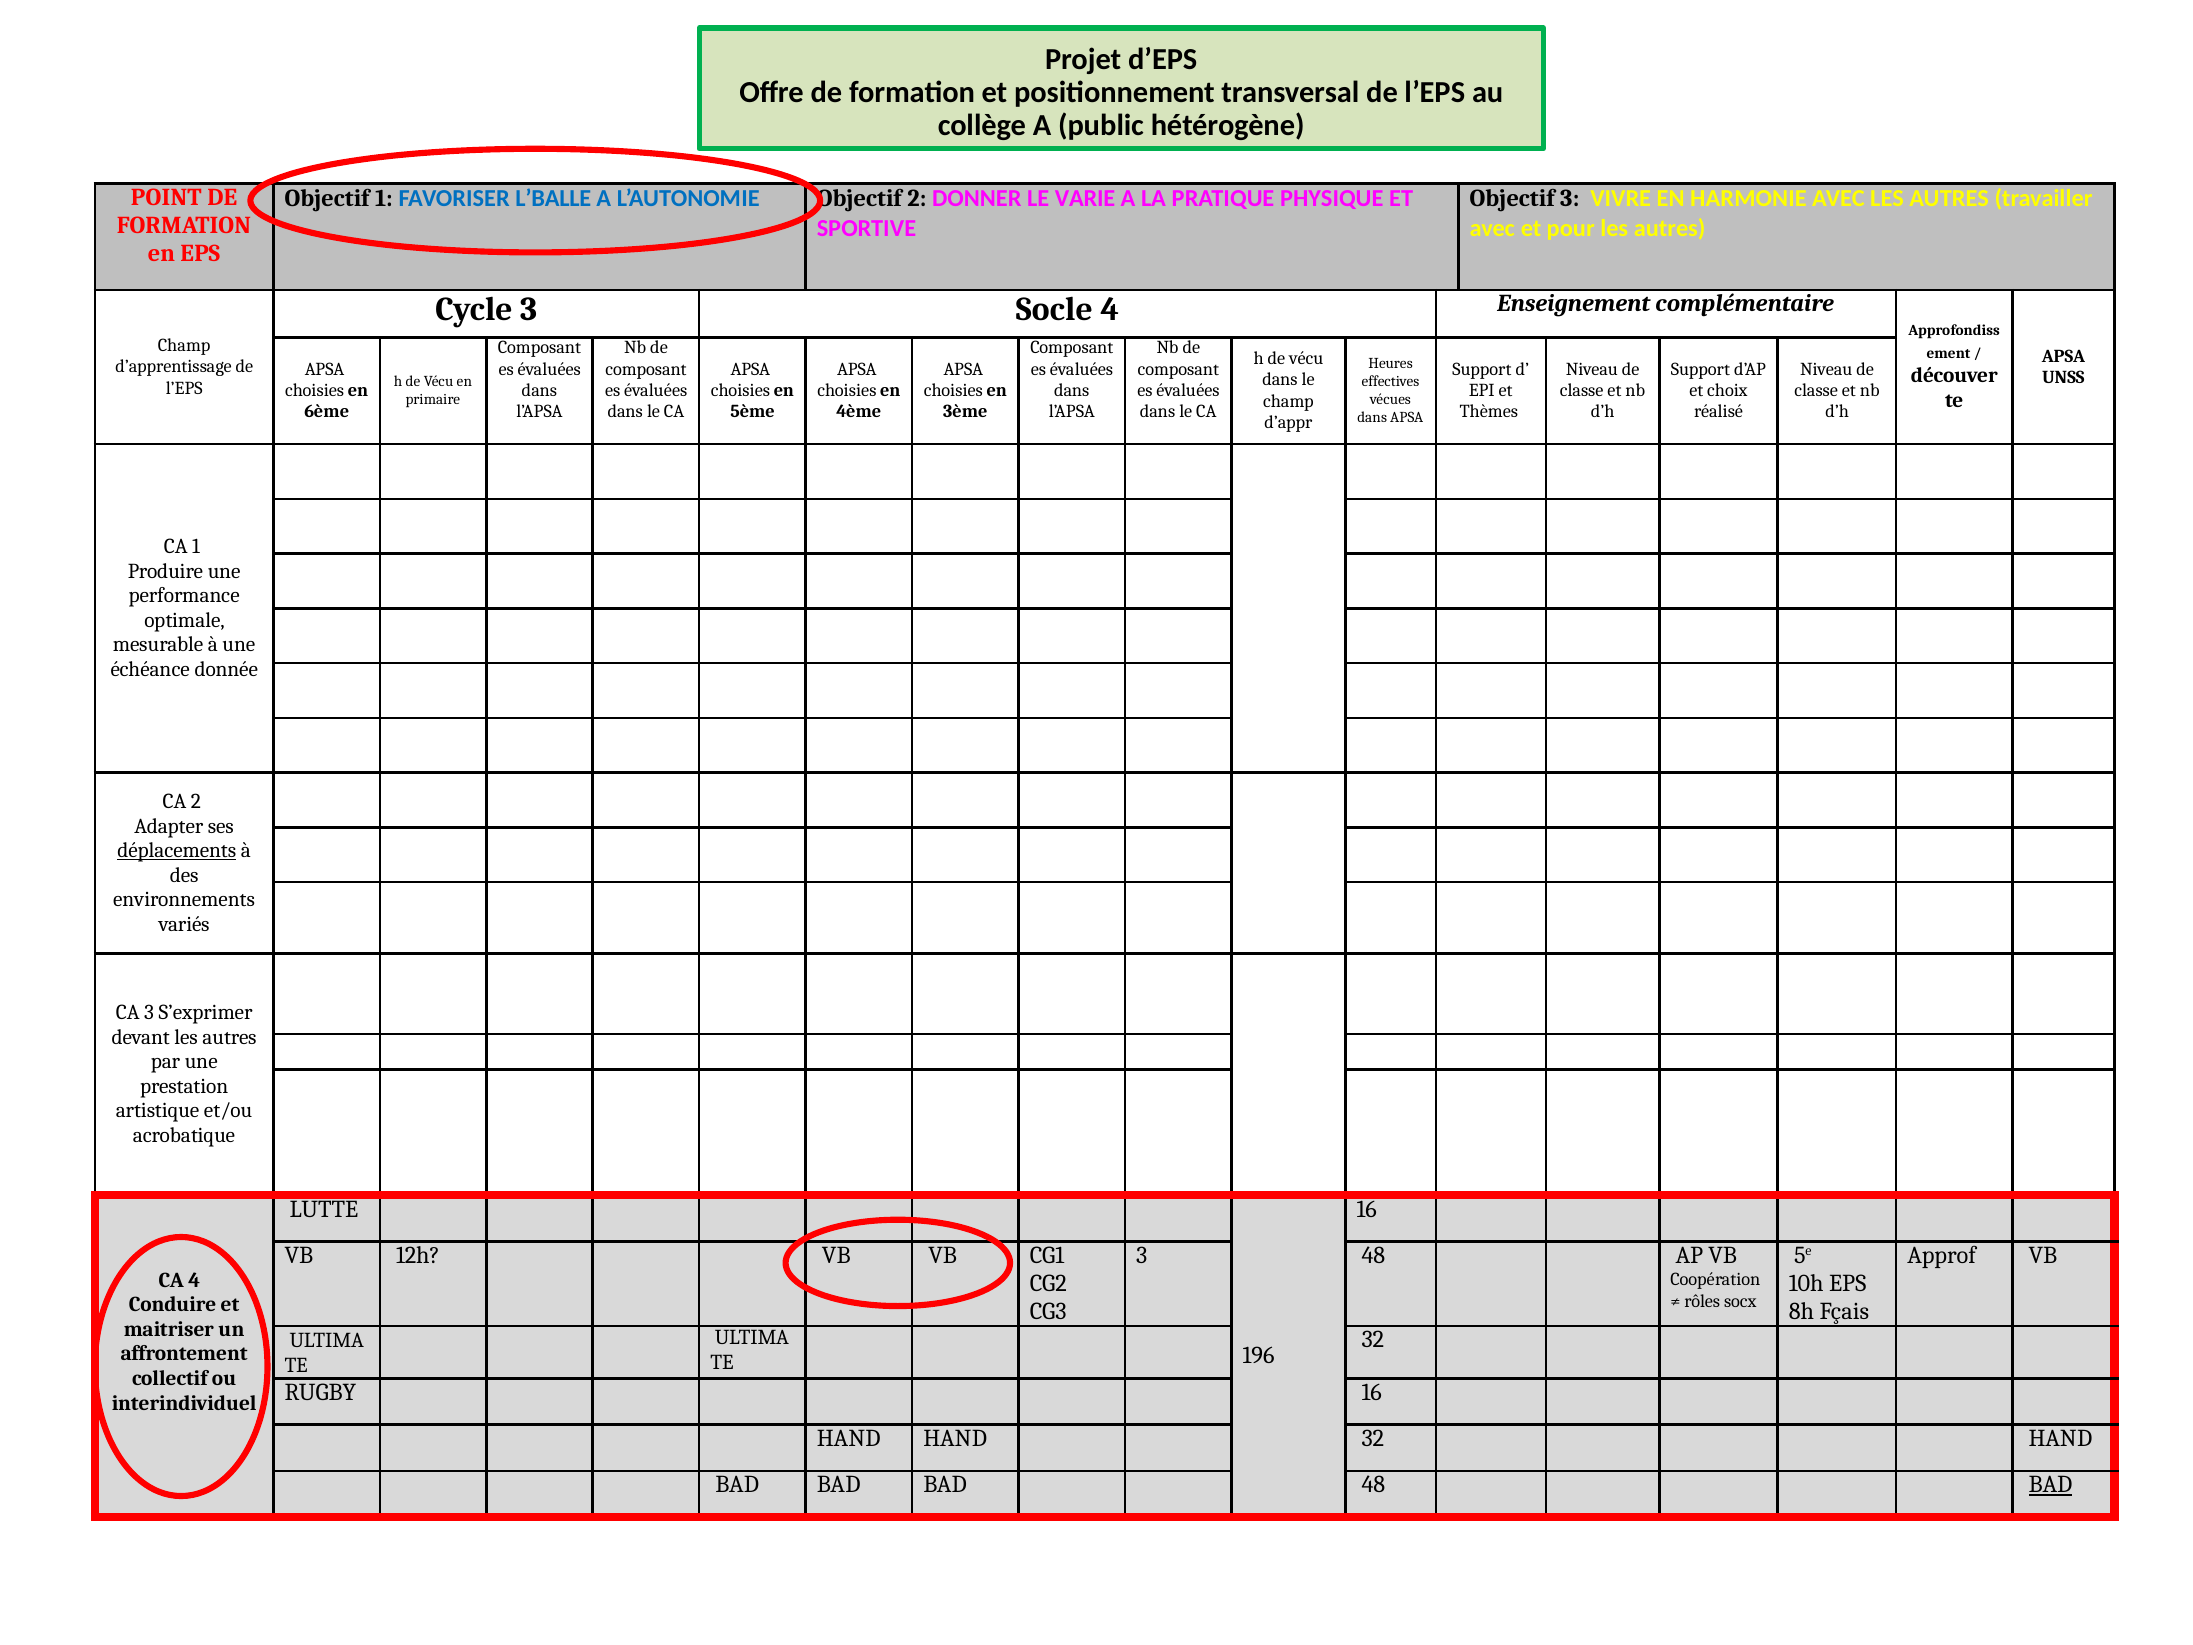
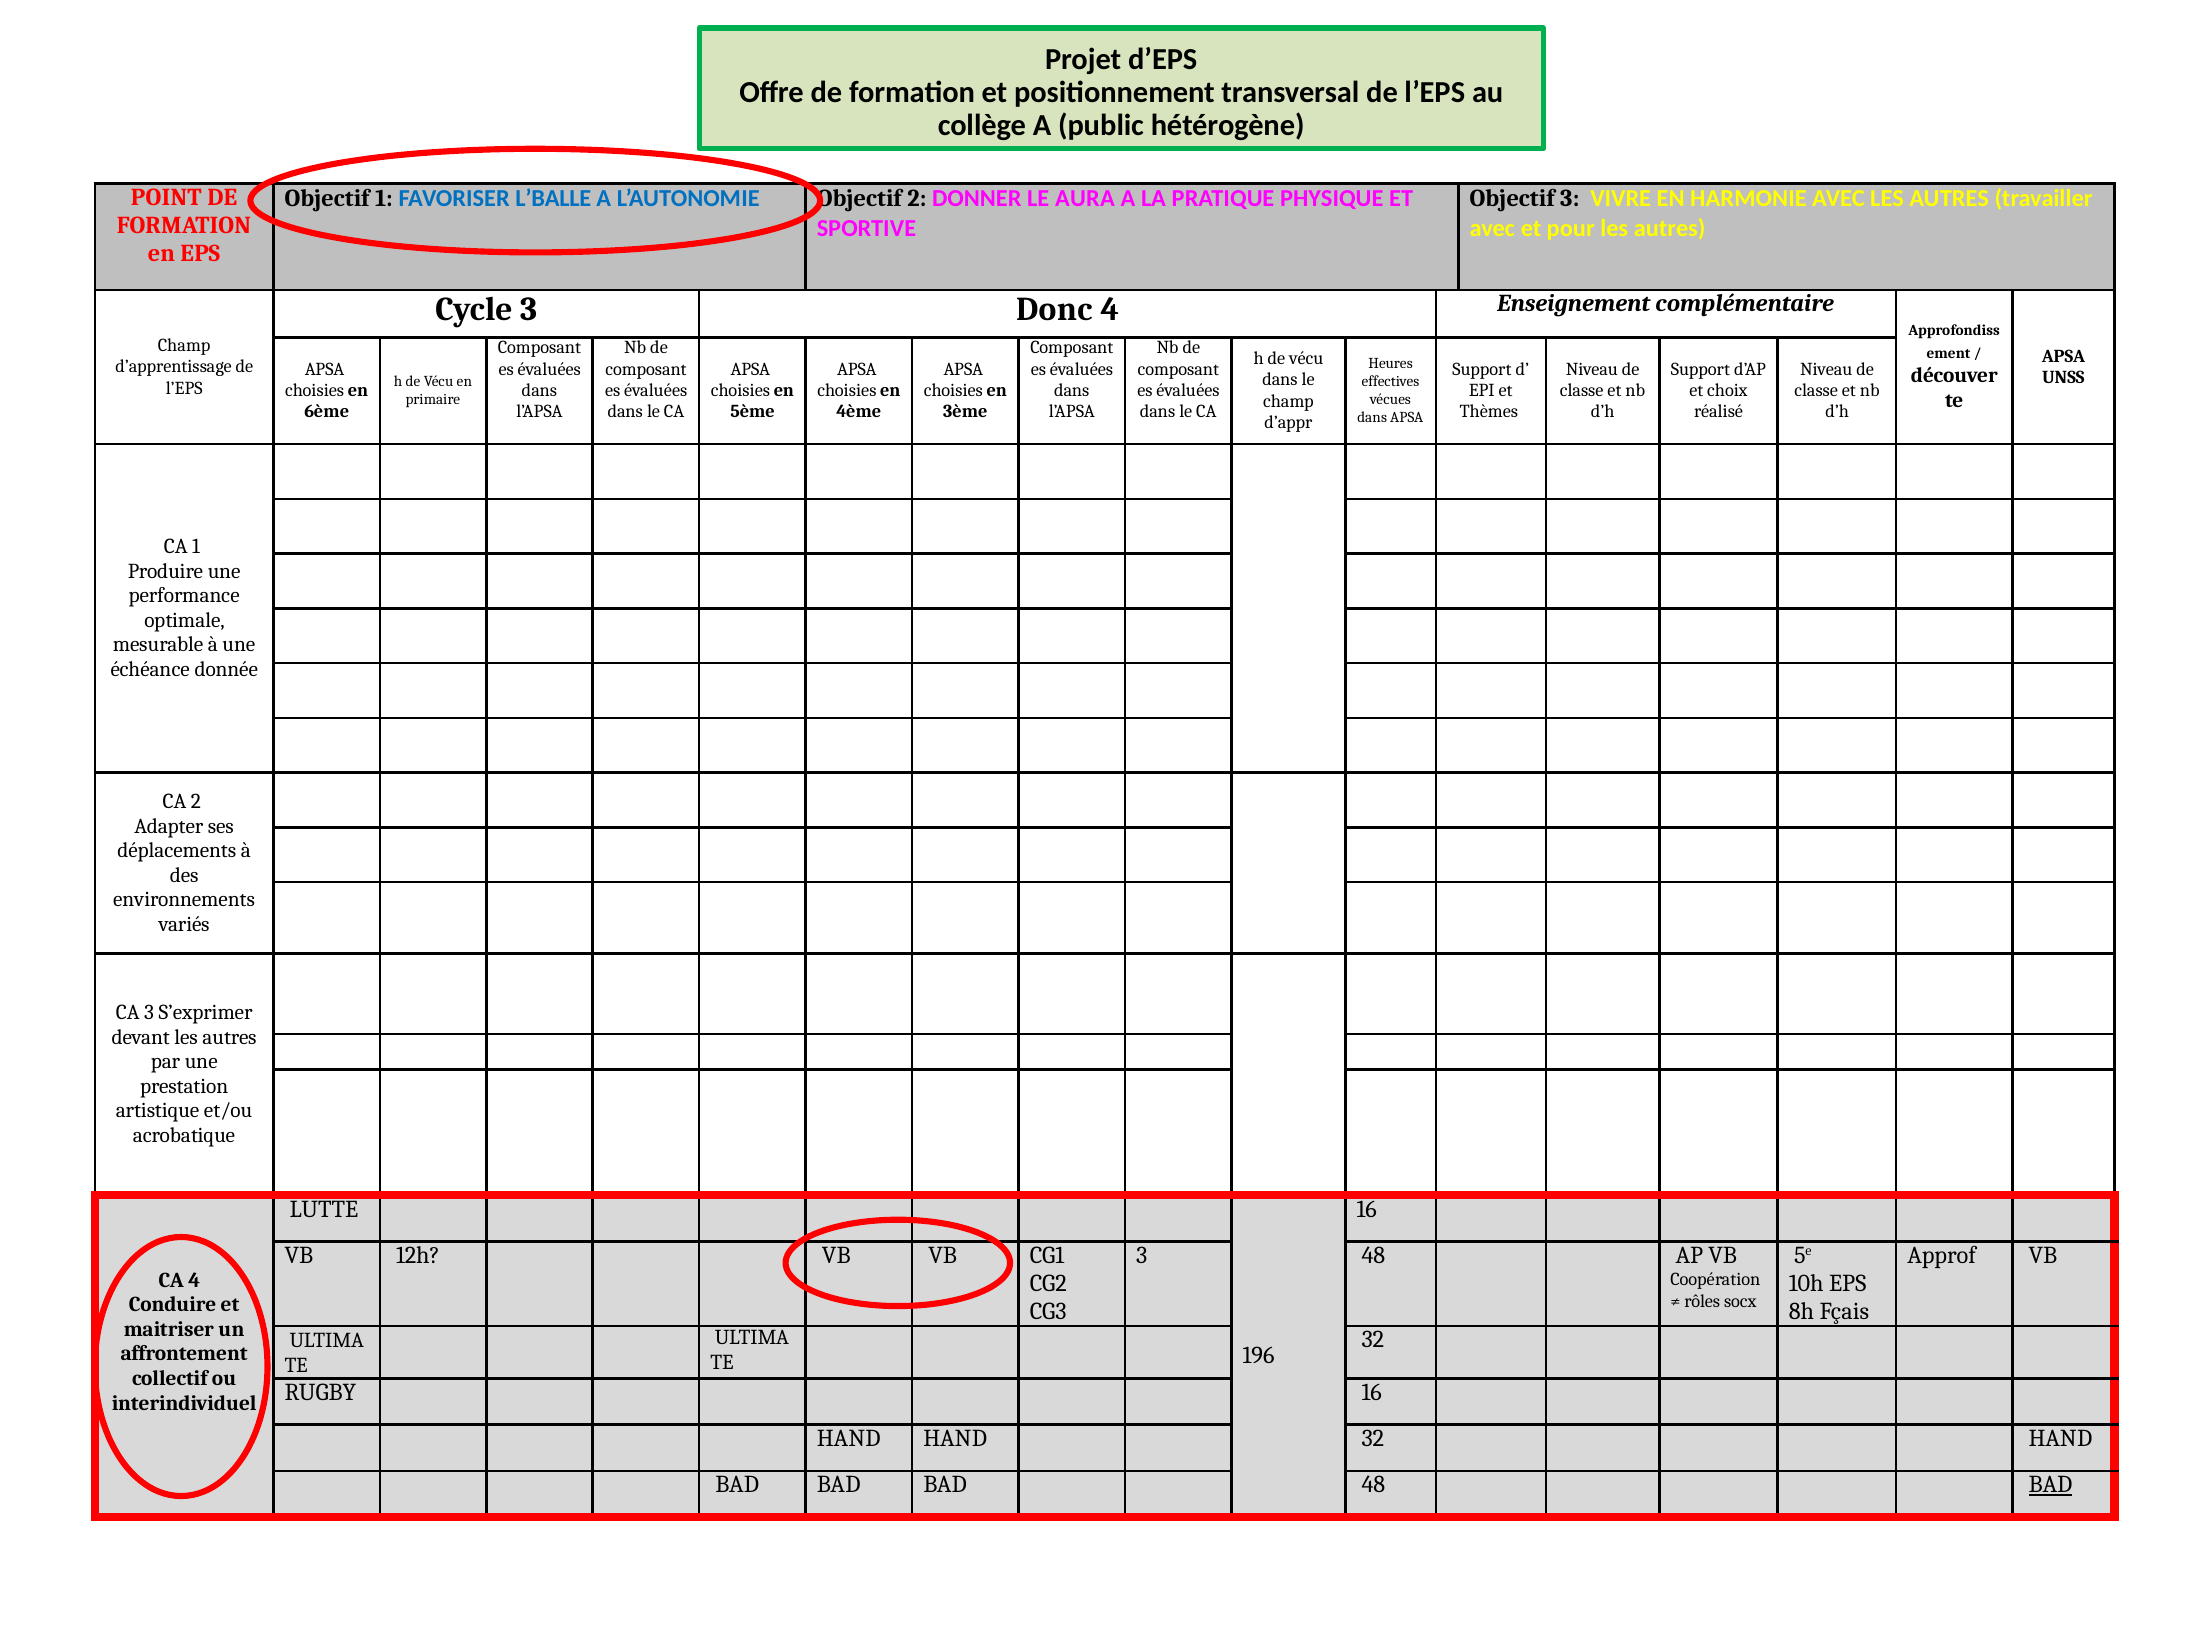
VARIE: VARIE -> AURA (1085, 199)
Socle: Socle -> Donc (1054, 309)
déplacements underline: present -> none (177, 850)
